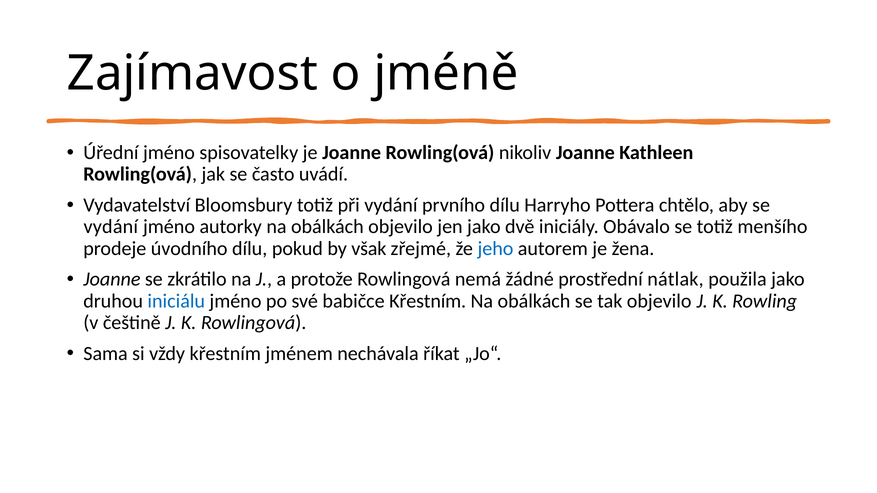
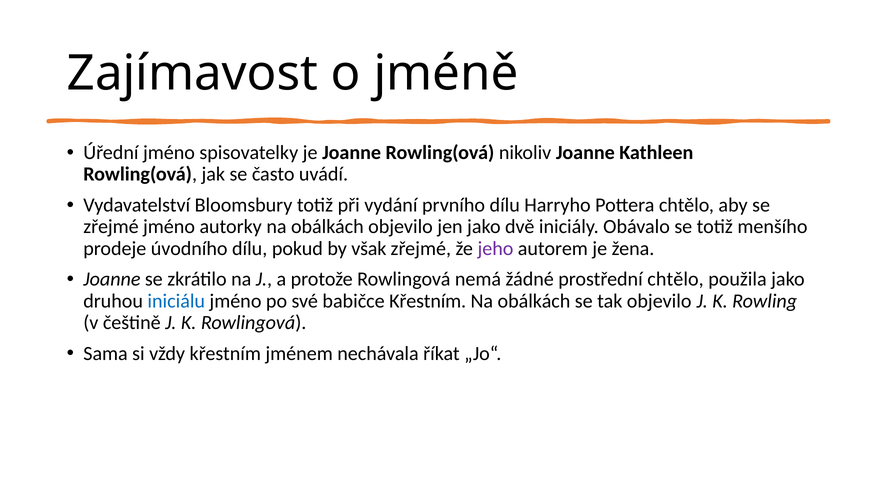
vydání: vydání -> zřejmé (111, 227)
jeho colour: blue -> purple (495, 249)
prostřední nátlak: nátlak -> chtělo (676, 279)
